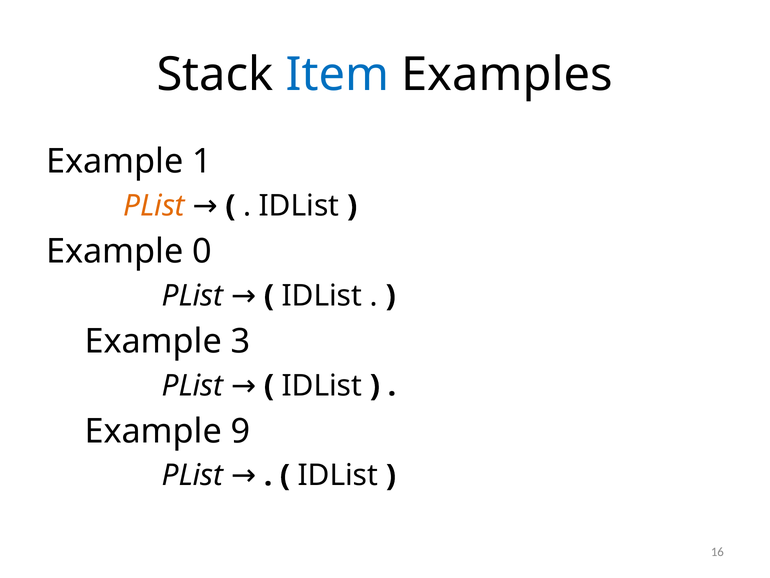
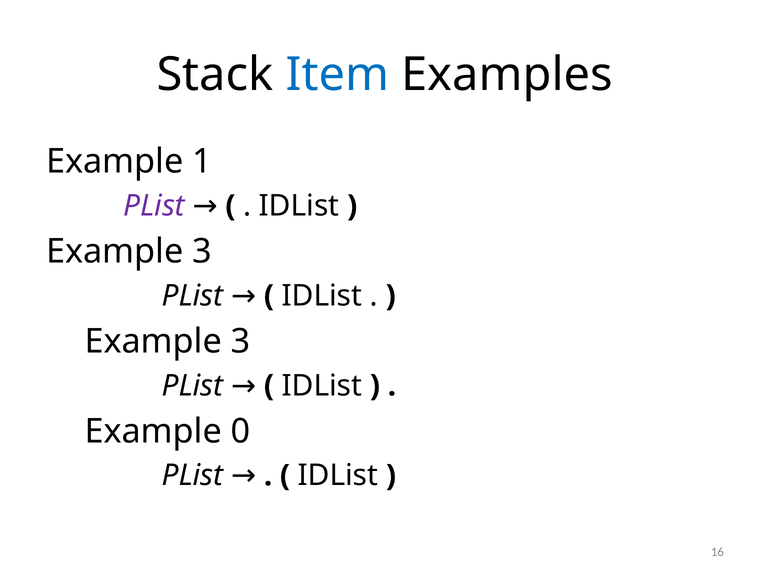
PList colour: orange -> purple (154, 206)
0: 0 -> 3 (202, 251)
9: 9 -> 0 (241, 431)
